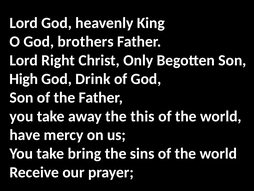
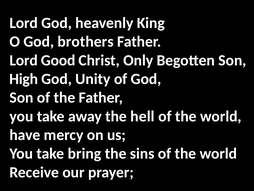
Right: Right -> Good (58, 60)
Drink: Drink -> Unity (93, 79)
this: this -> hell (142, 116)
